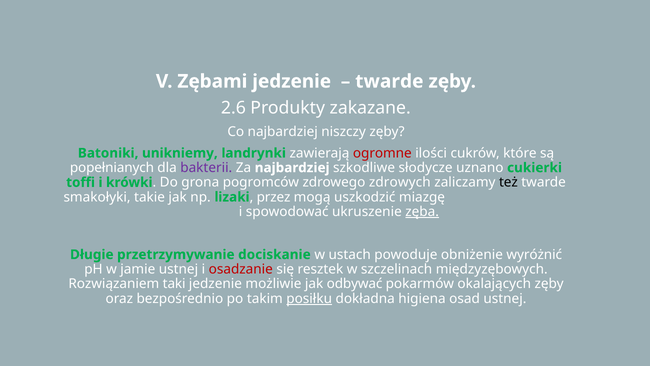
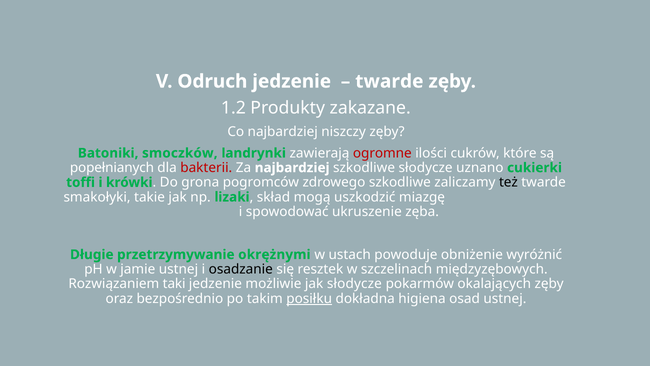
Zębami: Zębami -> Odruch (212, 81)
2.6: 2.6 -> 1.2 (233, 108)
unikniemy: unikniemy -> smoczków (180, 153)
bakterii colour: purple -> red (206, 168)
zdrowego zdrowych: zdrowych -> szkodliwe (400, 182)
przez: przez -> skład (273, 197)
zęba underline: present -> none (422, 212)
dociskanie: dociskanie -> okrężnymi (274, 254)
osadzanie colour: red -> black (241, 269)
jak odbywać: odbywać -> słodycze (354, 284)
